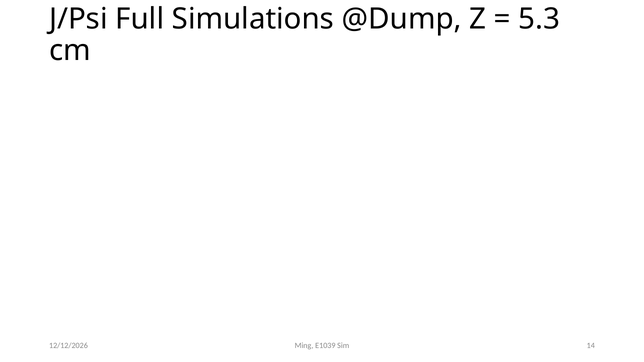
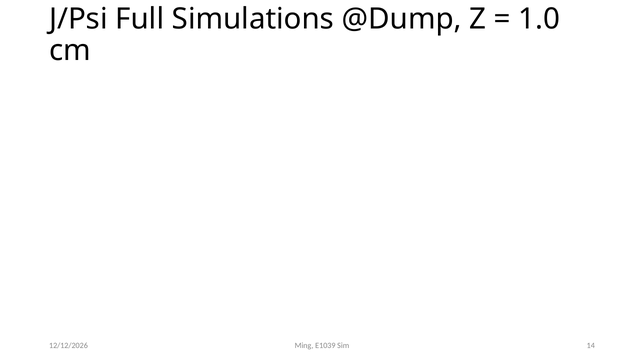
5.3: 5.3 -> 1.0 (539, 19)
